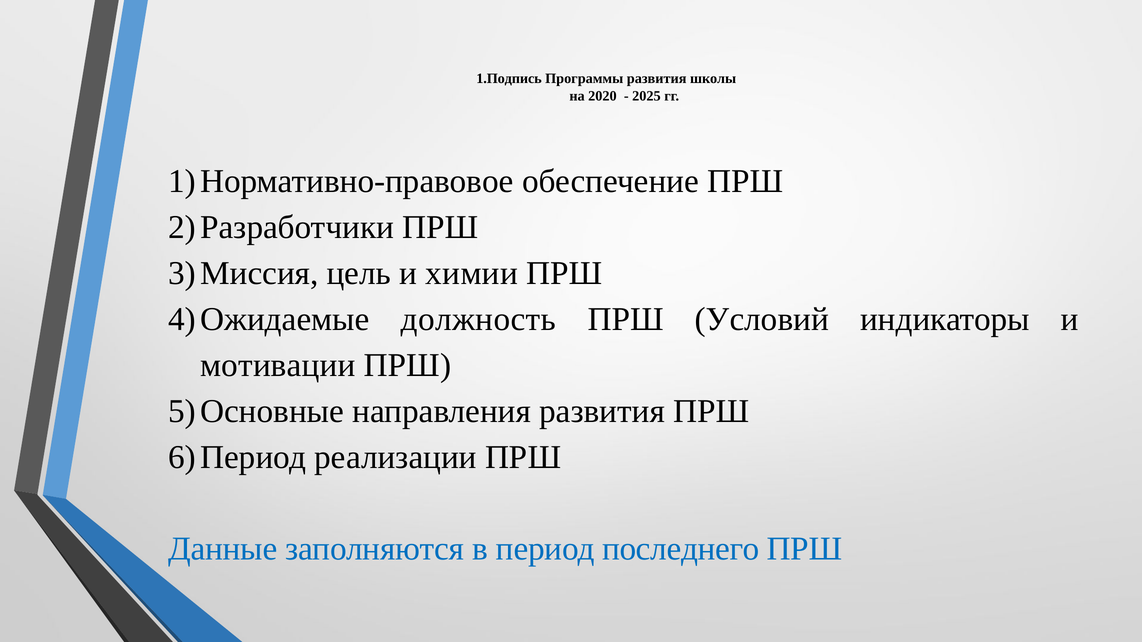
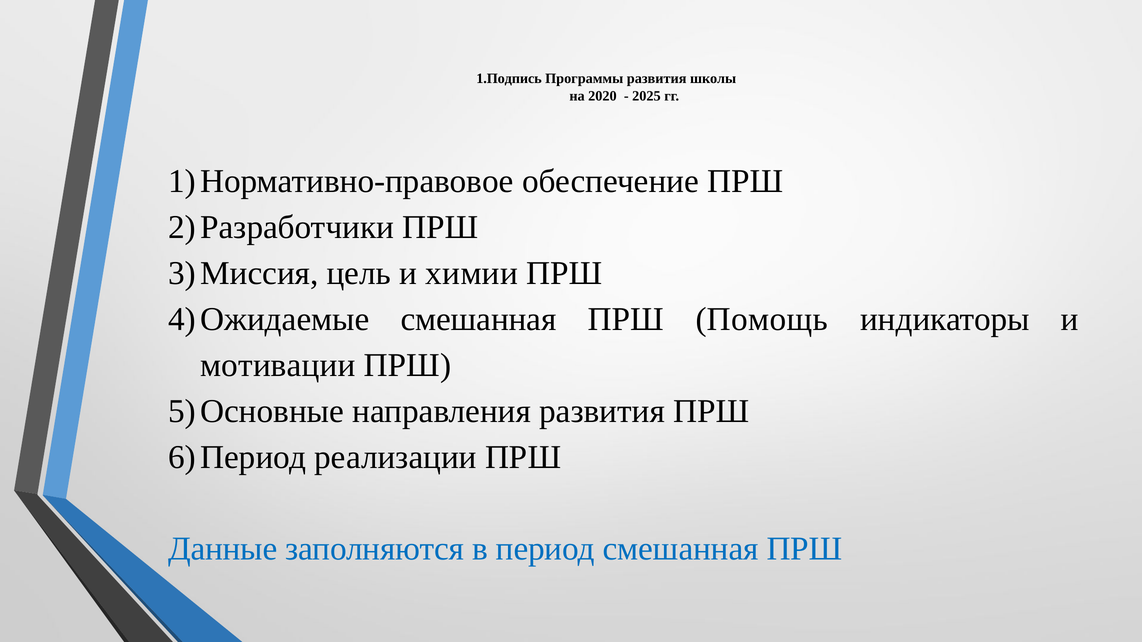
должность: должность -> смешанная (479, 319)
Условий: Условий -> Помощь (762, 319)
период последнего: последнего -> смешанная (681, 549)
